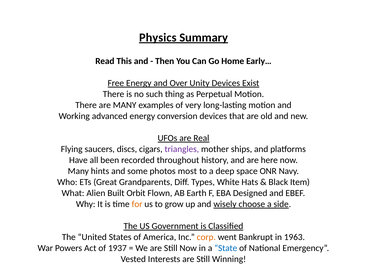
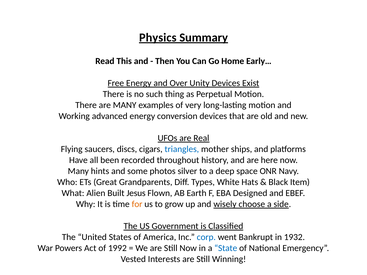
triangles colour: purple -> blue (182, 149)
most: most -> silver (187, 171)
Orbit: Orbit -> Jesus (136, 193)
corp colour: orange -> blue (206, 237)
1963: 1963 -> 1932 (294, 237)
1937: 1937 -> 1992 (117, 248)
